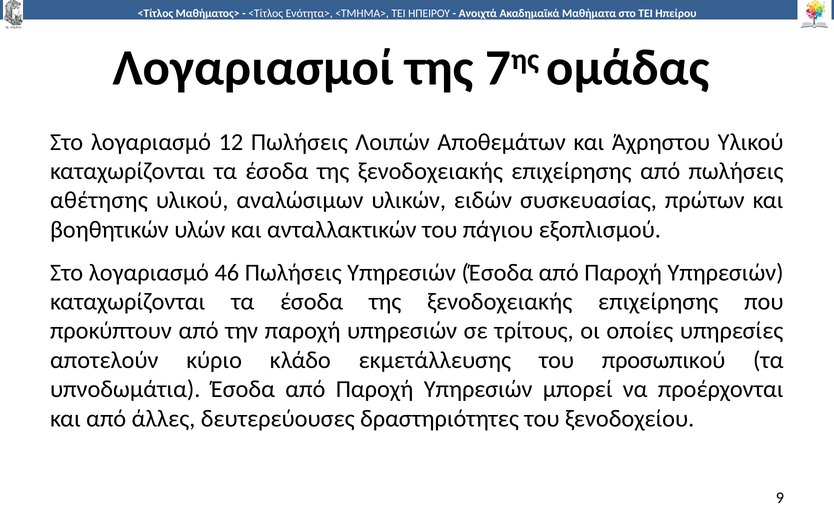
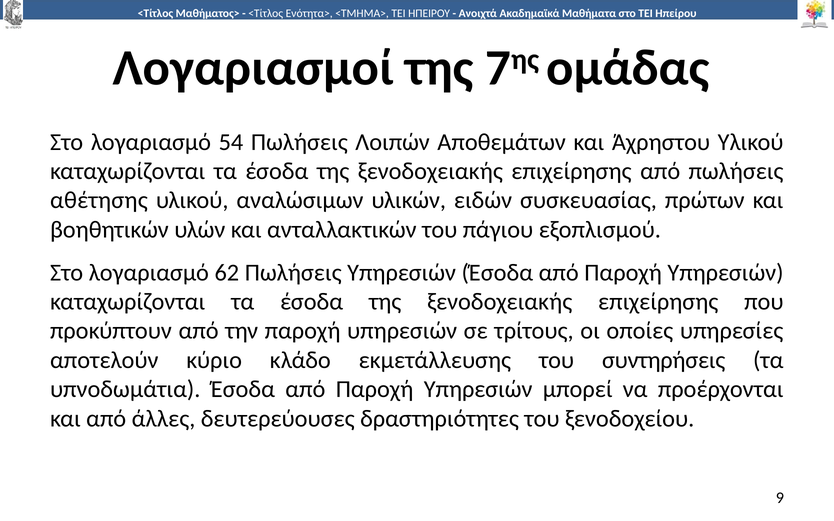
12: 12 -> 54 (231, 142)
46: 46 -> 62 (227, 273)
προσωπικού: προσωπικού -> συντηρήσεις (664, 360)
